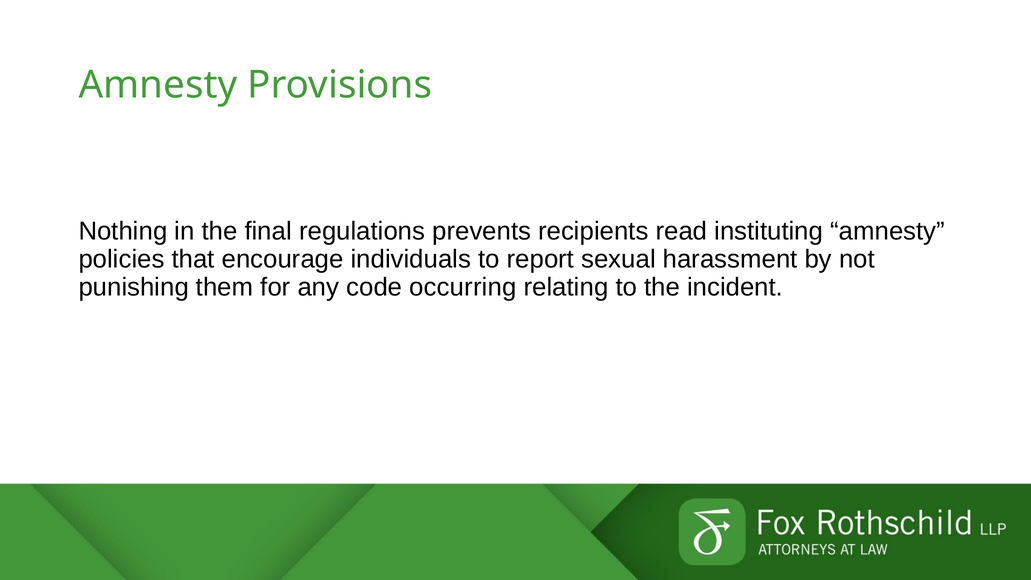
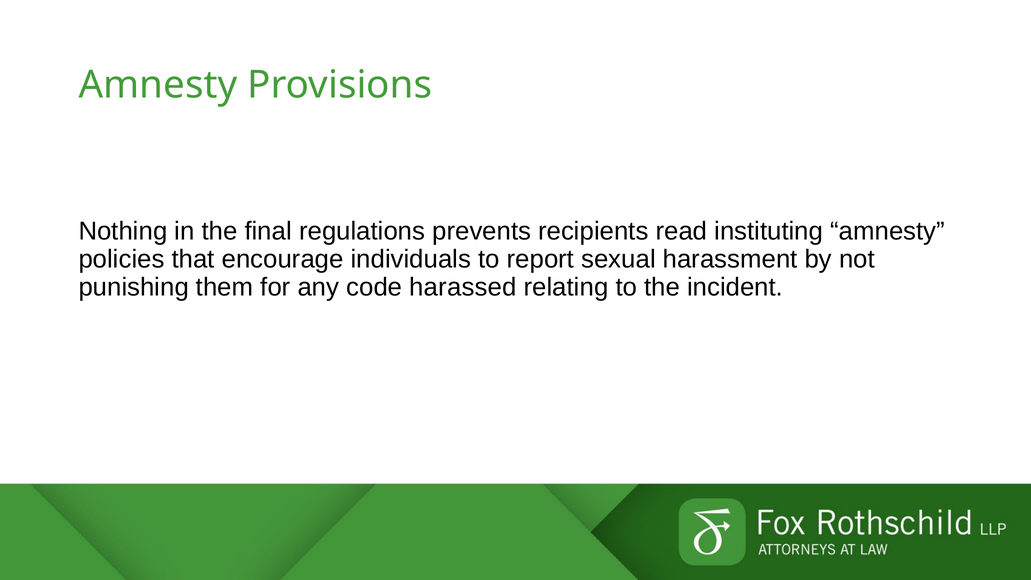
occurring: occurring -> harassed (463, 287)
